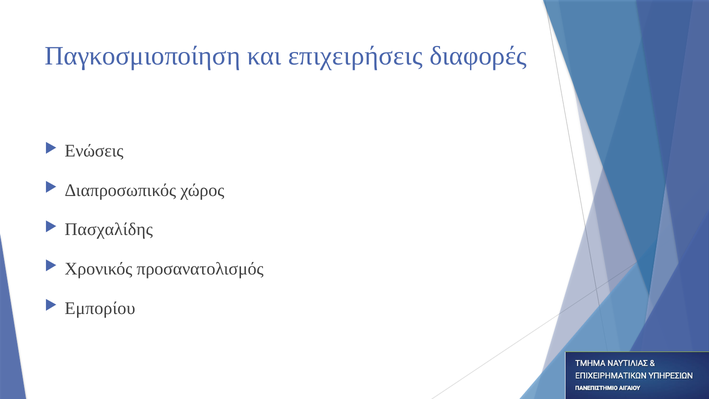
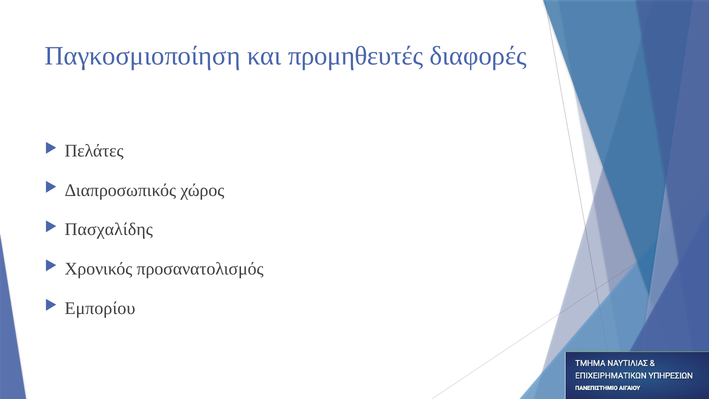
επιχειρήσεις: επιχειρήσεις -> προμηθευτές (356, 56)
Ενώσεις: Ενώσεις -> Πελάτες (94, 151)
